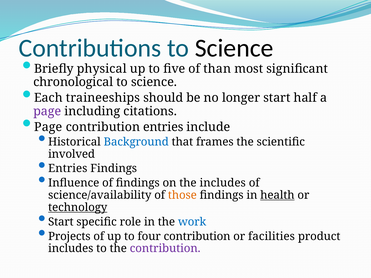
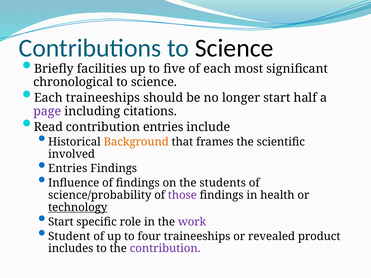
physical: physical -> facilities (102, 69)
of than: than -> each (217, 69)
Page: Page -> Read (48, 127)
Background colour: blue -> orange (136, 142)
the includes: includes -> students (223, 183)
science/availability: science/availability -> science/probability (100, 195)
those colour: orange -> purple (182, 195)
health underline: present -> none (277, 195)
work colour: blue -> purple (192, 222)
Projects: Projects -> Student (69, 236)
four contribution: contribution -> traineeships (197, 236)
facilities: facilities -> revealed (272, 236)
